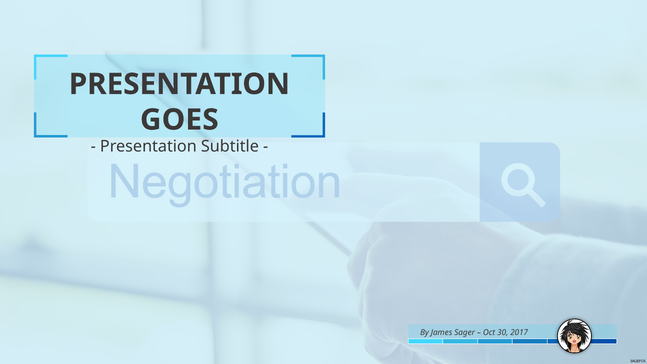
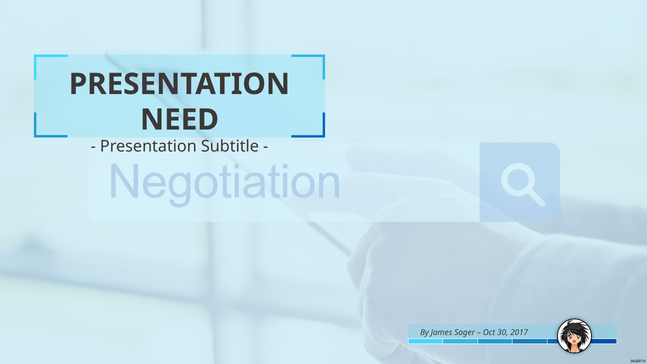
GOES: GOES -> NEED (179, 120)
